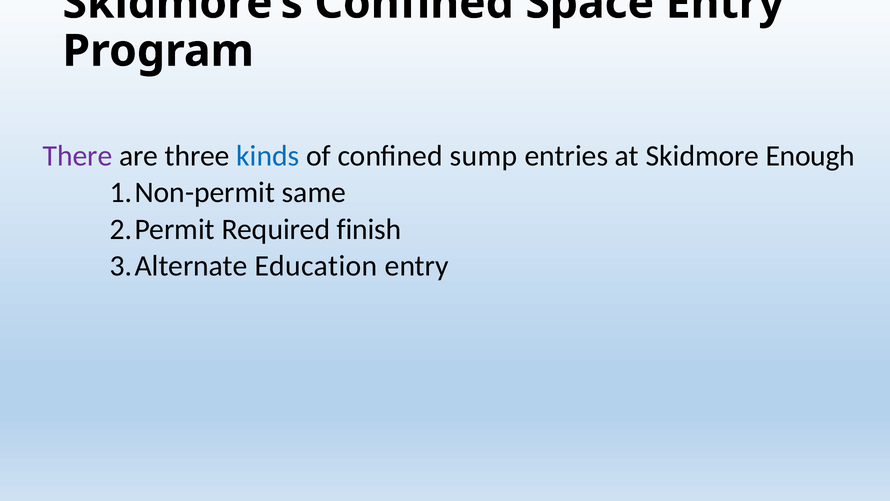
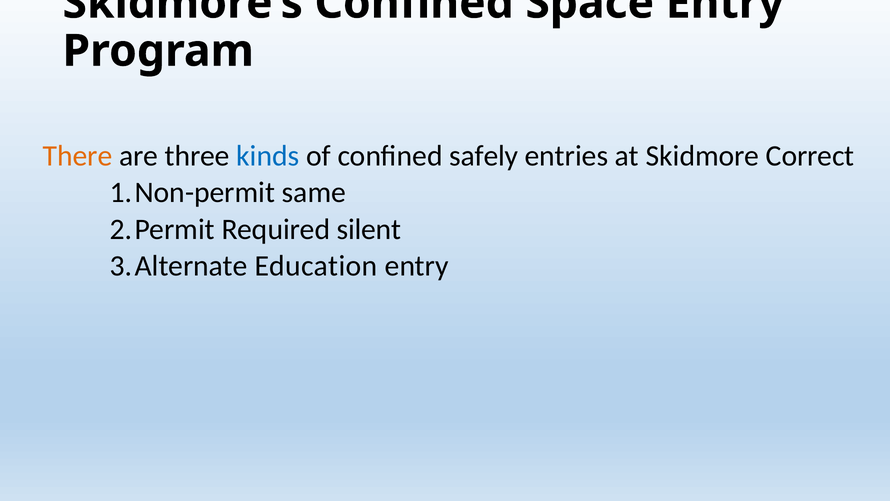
There colour: purple -> orange (78, 156)
sump: sump -> safely (484, 156)
Enough: Enough -> Correct (810, 156)
finish: finish -> silent (369, 229)
